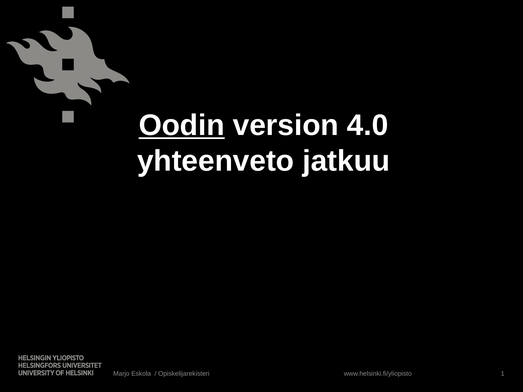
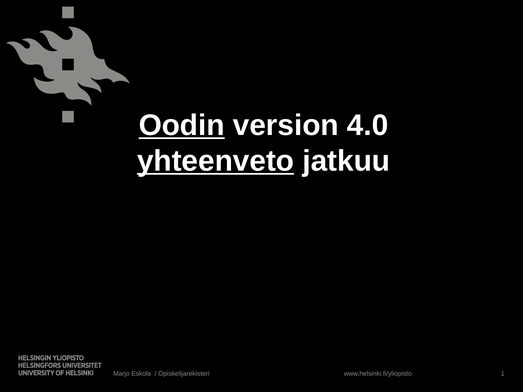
yhteenveto underline: none -> present (216, 161)
